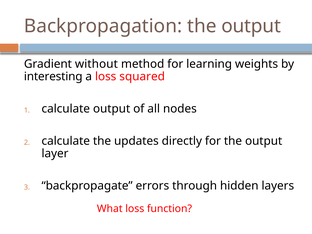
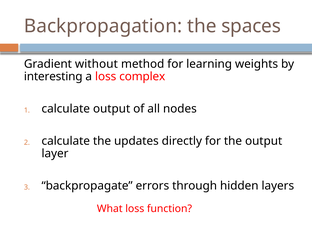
Backpropagation the output: output -> spaces (251, 26)
squared: squared -> complex (142, 77)
